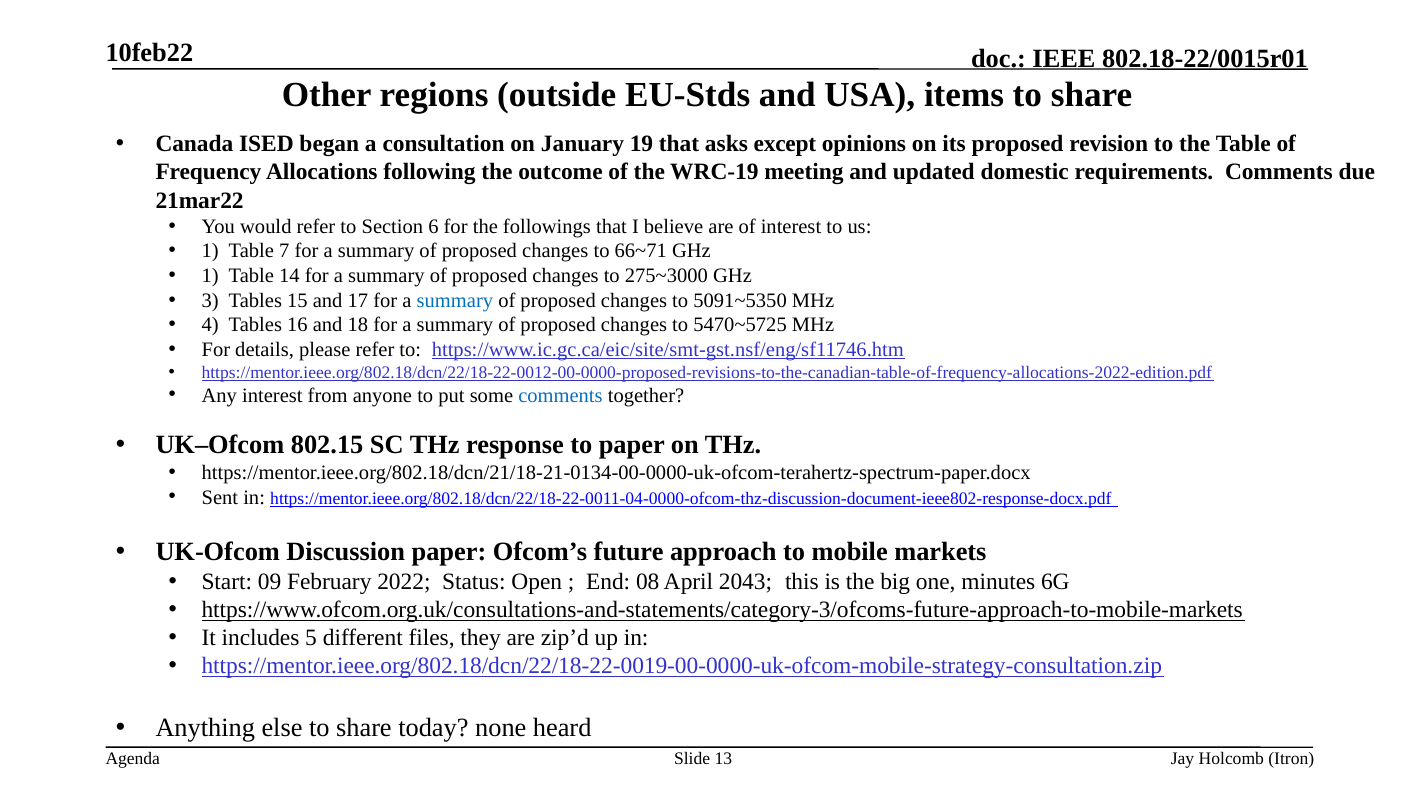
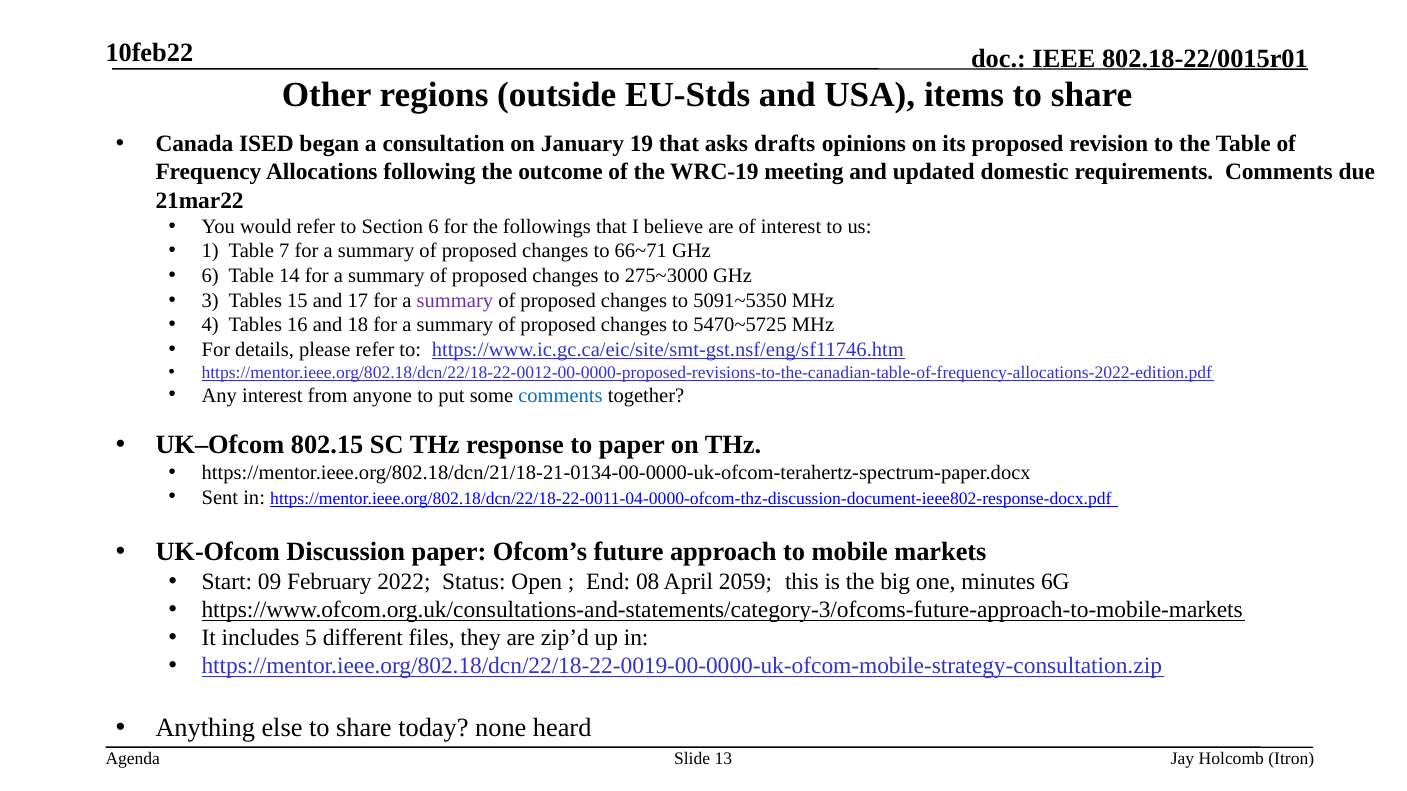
except: except -> drafts (785, 144)
1: 1 -> 6 (210, 276)
summary colour: blue -> purple (455, 300)
2043: 2043 -> 2059 (745, 582)
